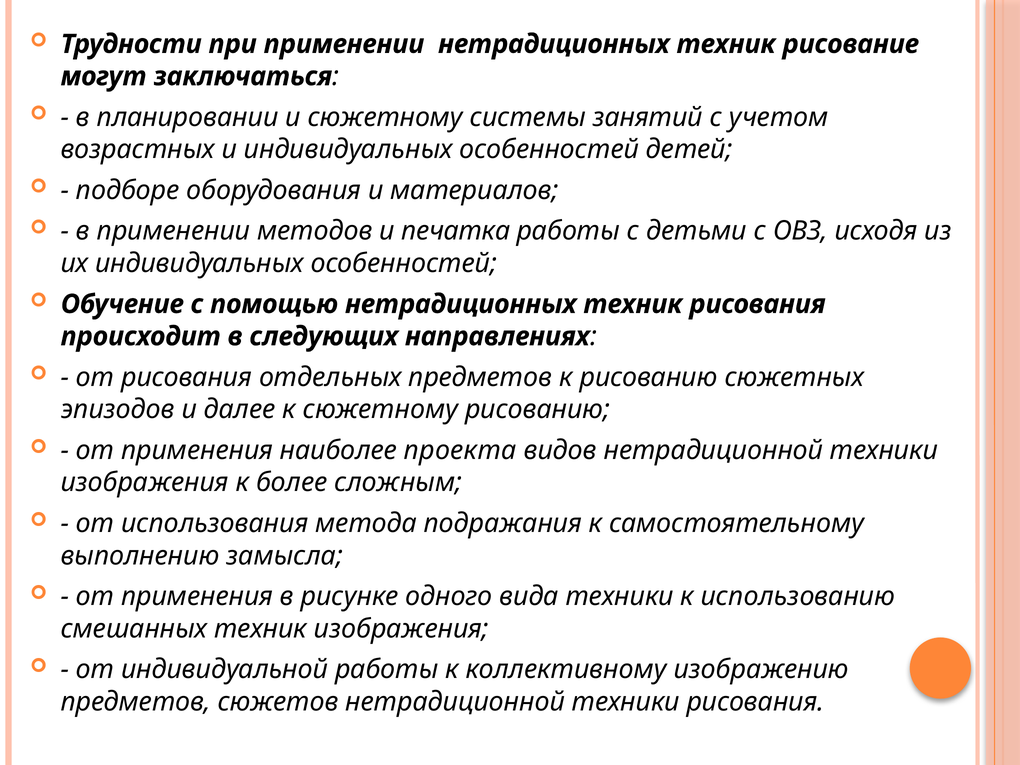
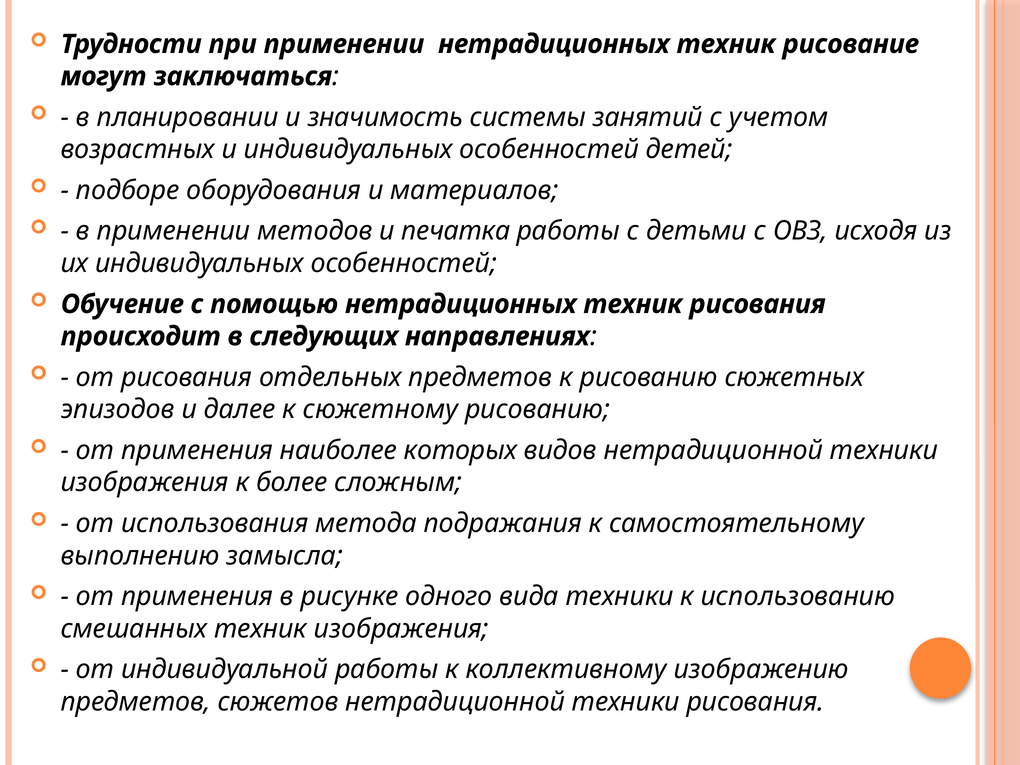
и сюжетному: сюжетному -> значимость (385, 117)
проекта: проекта -> которых (460, 450)
